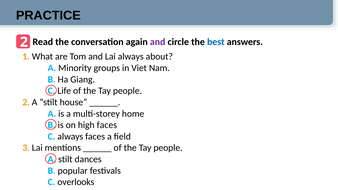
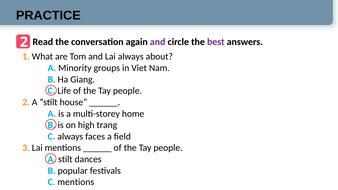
best colour: blue -> purple (216, 42)
high faces: faces -> trang (107, 125)
C overlooks: overlooks -> mentions (76, 182)
